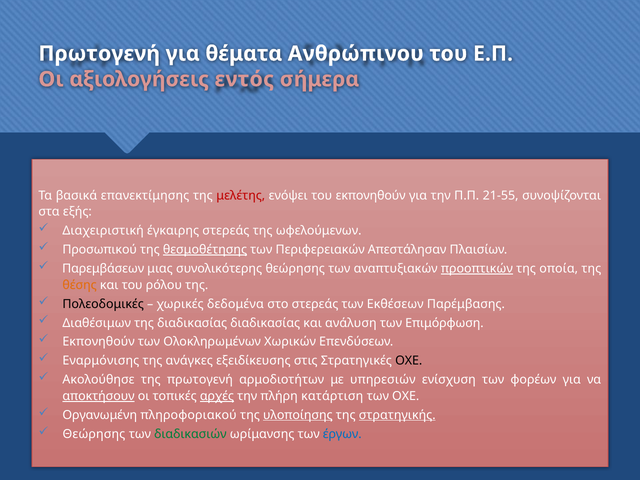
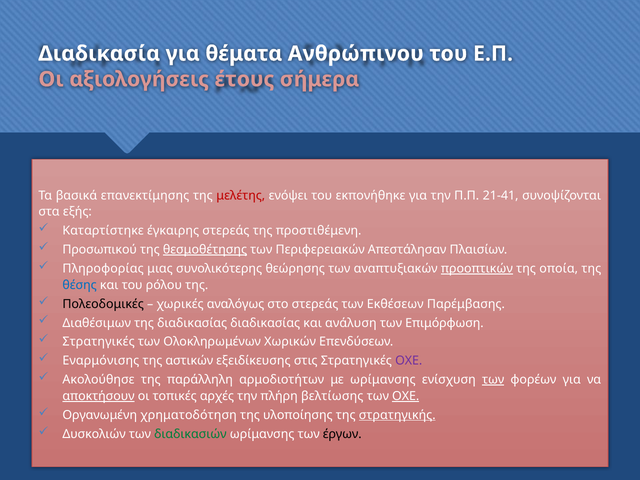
Πρωτογενή: Πρωτογενή -> Διαδικασία (99, 54)
εντός: εντός -> έτους (244, 79)
του εκπονηθούν: εκπονηθούν -> εκπονήθηκε (371, 195)
21-55: 21-55 -> 21-41 (501, 195)
Διαχειριστική: Διαχειριστική -> Καταρτίστηκε (103, 231)
ωφελούμενων: ωφελούμενων -> προστιθέμενη (319, 231)
Παρεμβάσεων: Παρεμβάσεων -> Πληροφορίας (103, 269)
θέσης colour: orange -> blue (80, 285)
δεδομένα: δεδομένα -> αναλόγως (236, 304)
Εκπονηθούν: Εκπονηθούν -> Στρατηγικές (99, 342)
ανάγκες: ανάγκες -> αστικών (189, 361)
ΟΧΕ colour: black -> purple (409, 361)
της πρωτογενή: πρωτογενή -> παράλληλη (200, 380)
με υπηρεσιών: υπηρεσιών -> ωρίμανσης (383, 380)
των underline: none -> present (493, 380)
αρχές underline: present -> none (217, 396)
κατάρτιση: κατάρτιση -> βελτίωσης (332, 396)
ΟΧΕ underline: none -> present (406, 396)
πληροφοριακού: πληροφοριακού -> χρηματοδότηση (189, 415)
υλοποίησης underline: present -> none (298, 415)
Θεώρησης: Θεώρησης -> Δυσκολιών (94, 434)
έργων colour: blue -> black (342, 434)
